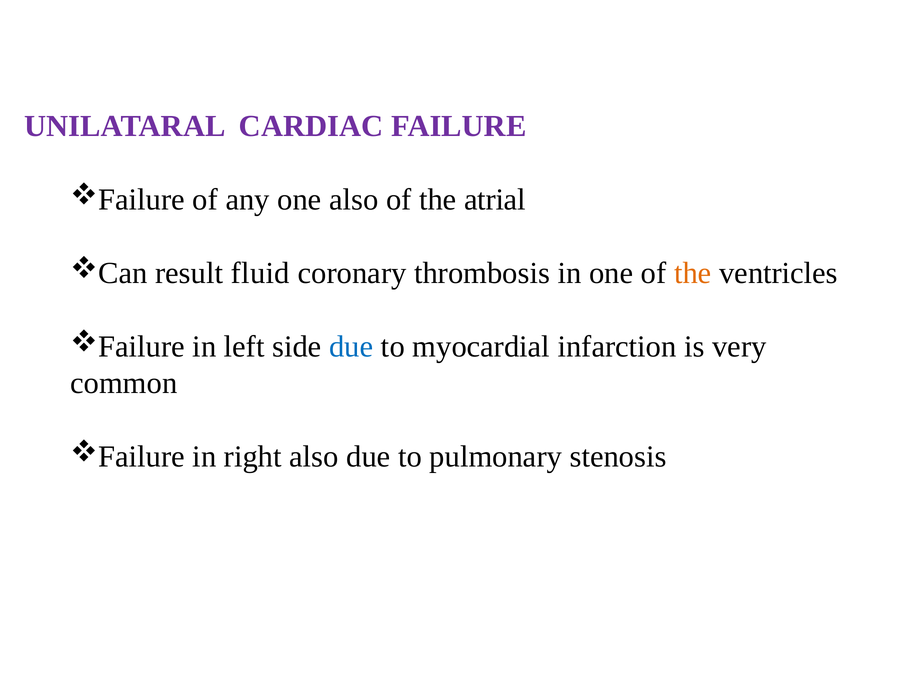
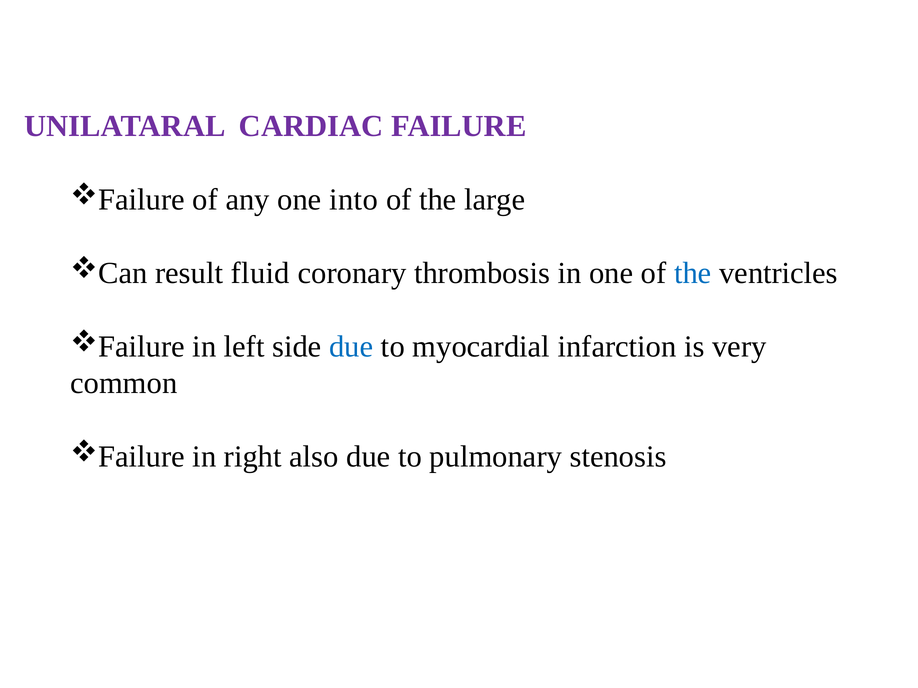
one also: also -> into (354, 200)
atrial: atrial -> large (495, 200)
the colour: orange -> blue (693, 273)
